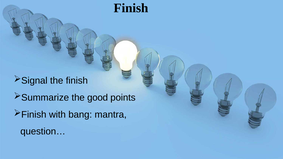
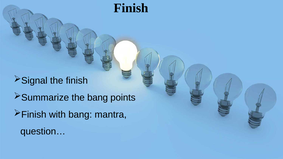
the good: good -> bang (98, 98)
